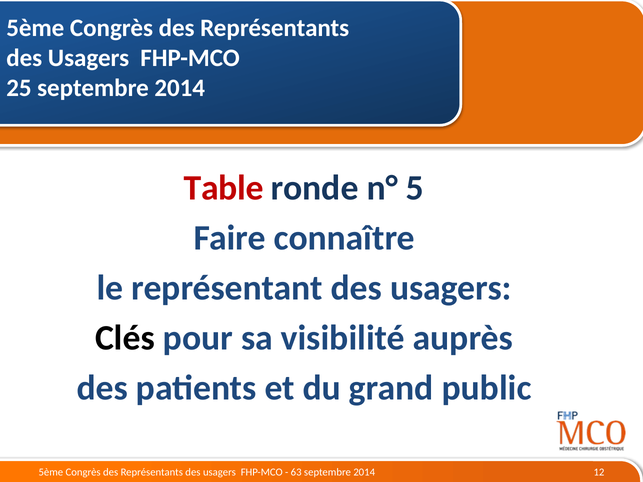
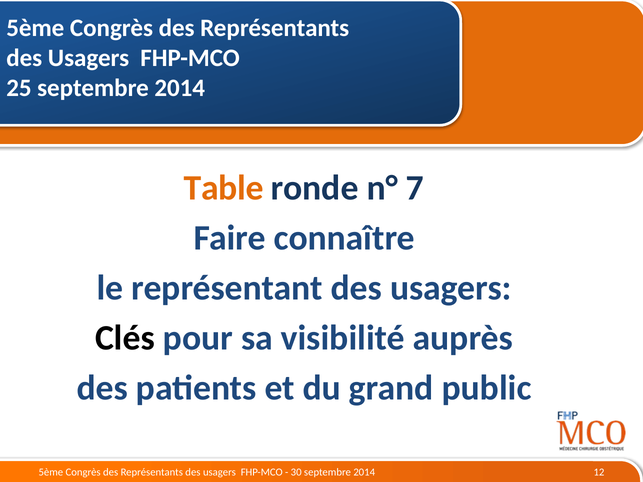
Table colour: red -> orange (224, 188)
5: 5 -> 7 (415, 188)
63: 63 -> 30 (296, 472)
